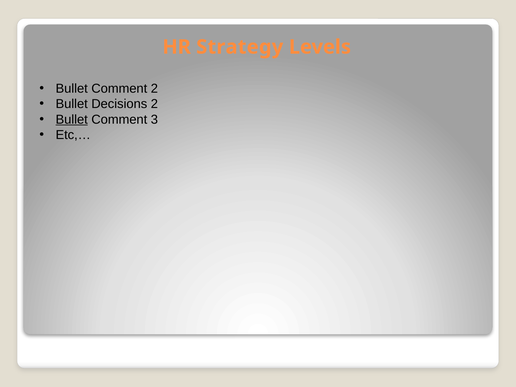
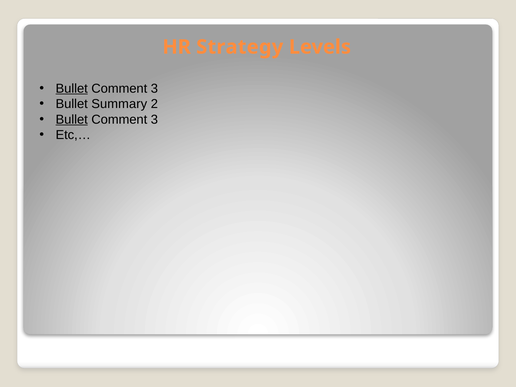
Bullet underline: none -> present (72, 89)
2: 2 -> 3 (154, 89)
Decisions: Decisions -> Summary (119, 104)
